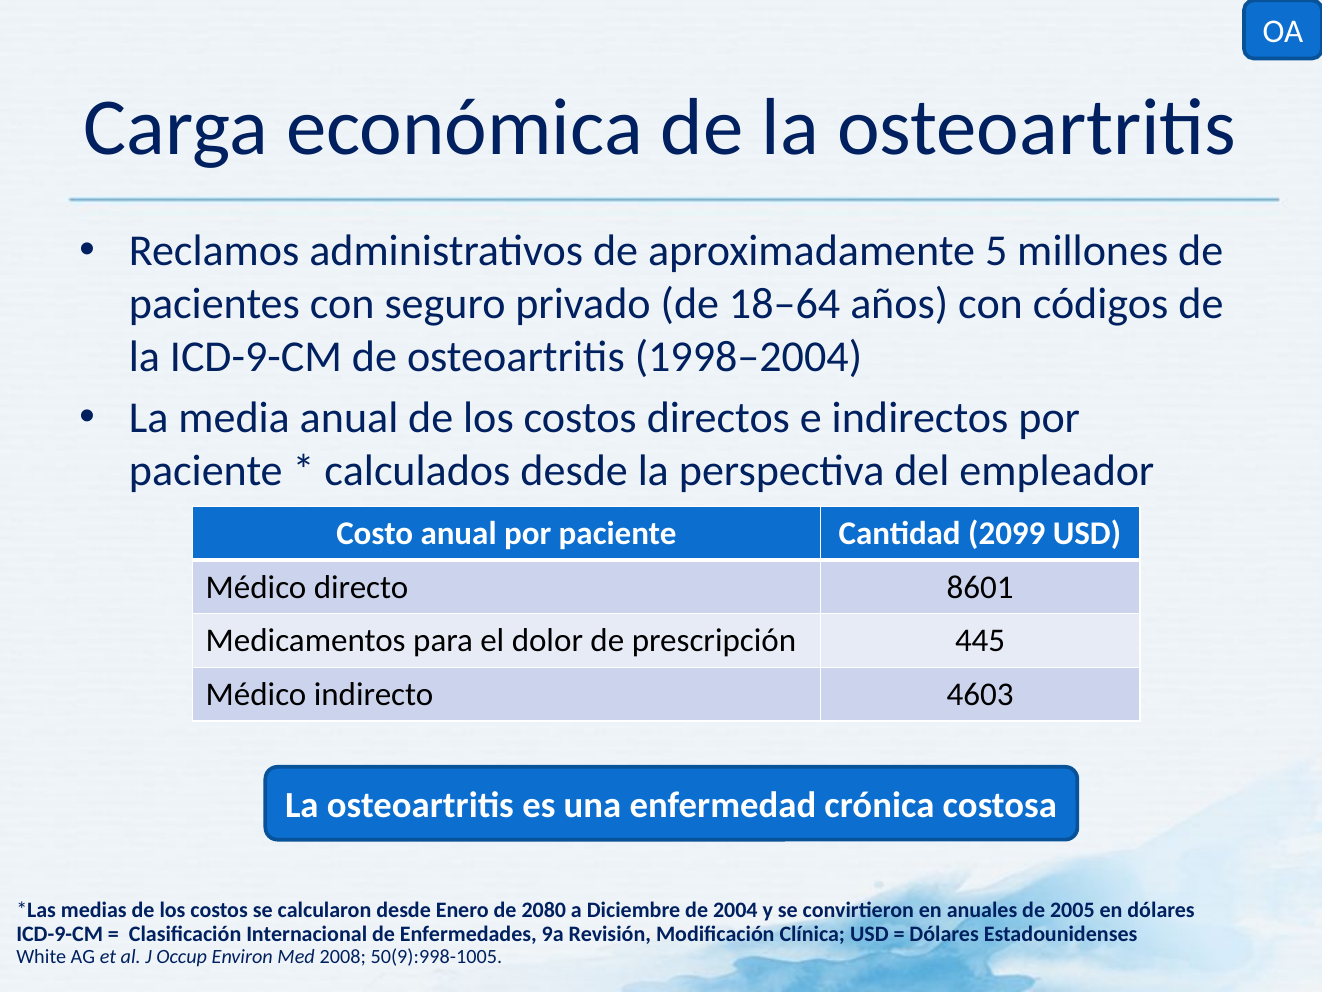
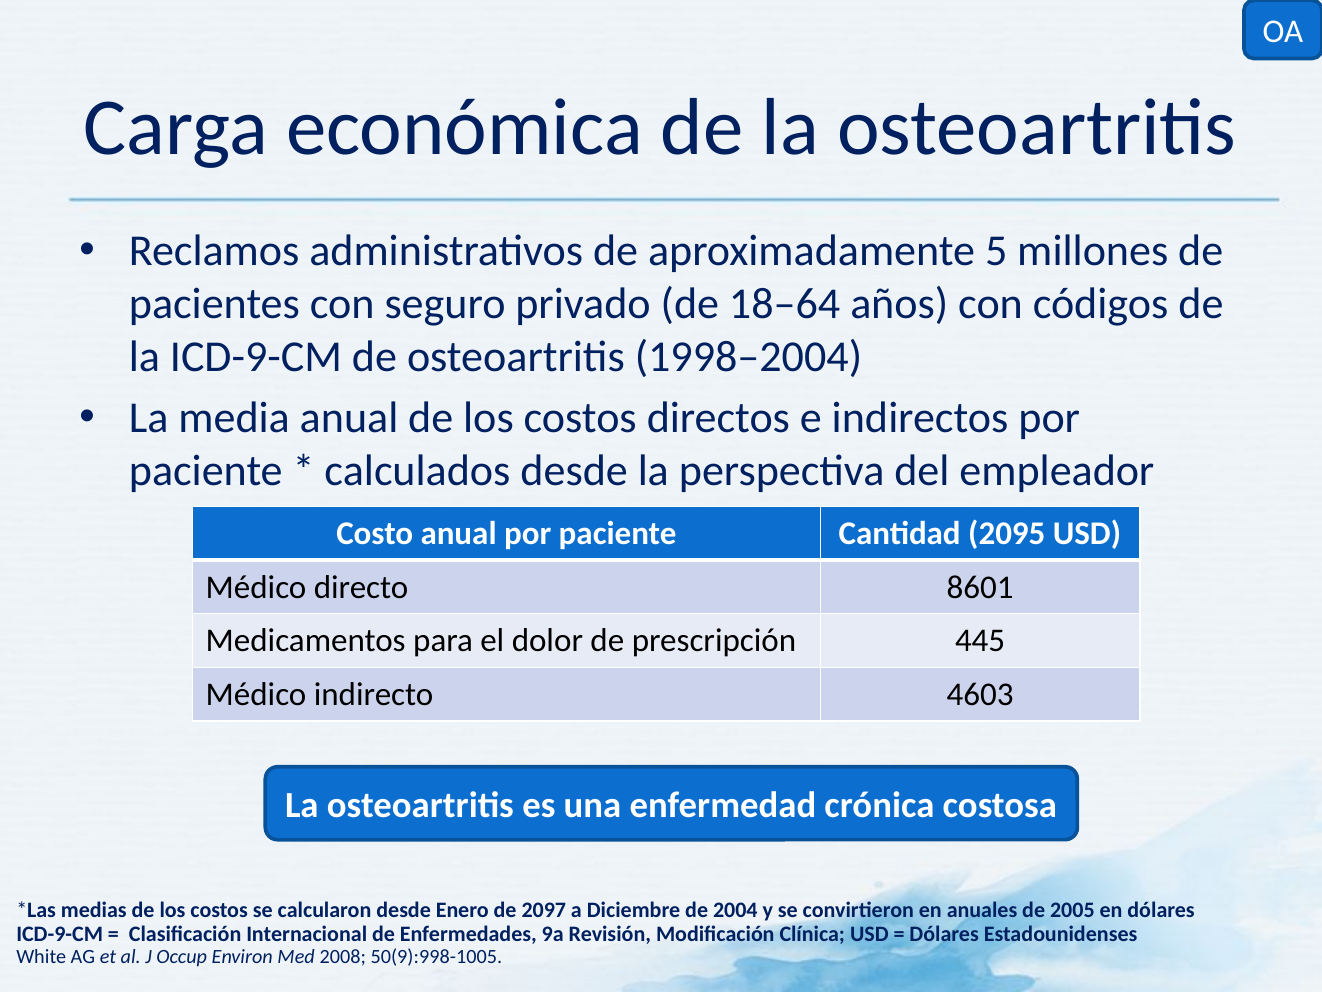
2099: 2099 -> 2095 (1007, 533)
2080: 2080 -> 2097 (544, 910)
